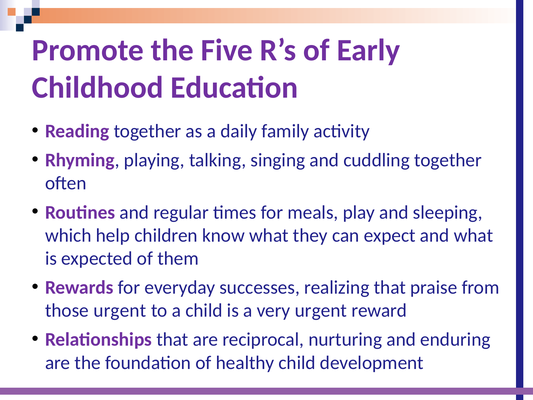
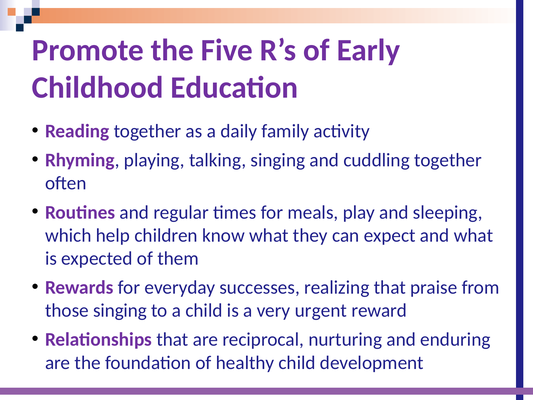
those urgent: urgent -> singing (120, 310)
